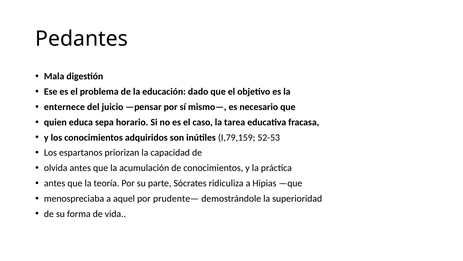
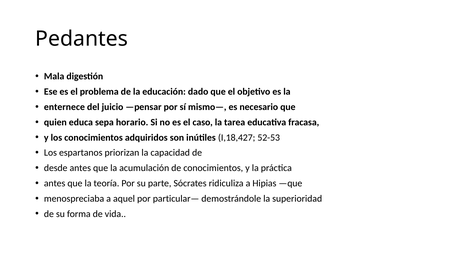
I,79,159: I,79,159 -> I,18,427 (237, 137)
olvida: olvida -> desde (56, 168)
prudente—: prudente— -> particular— (176, 198)
